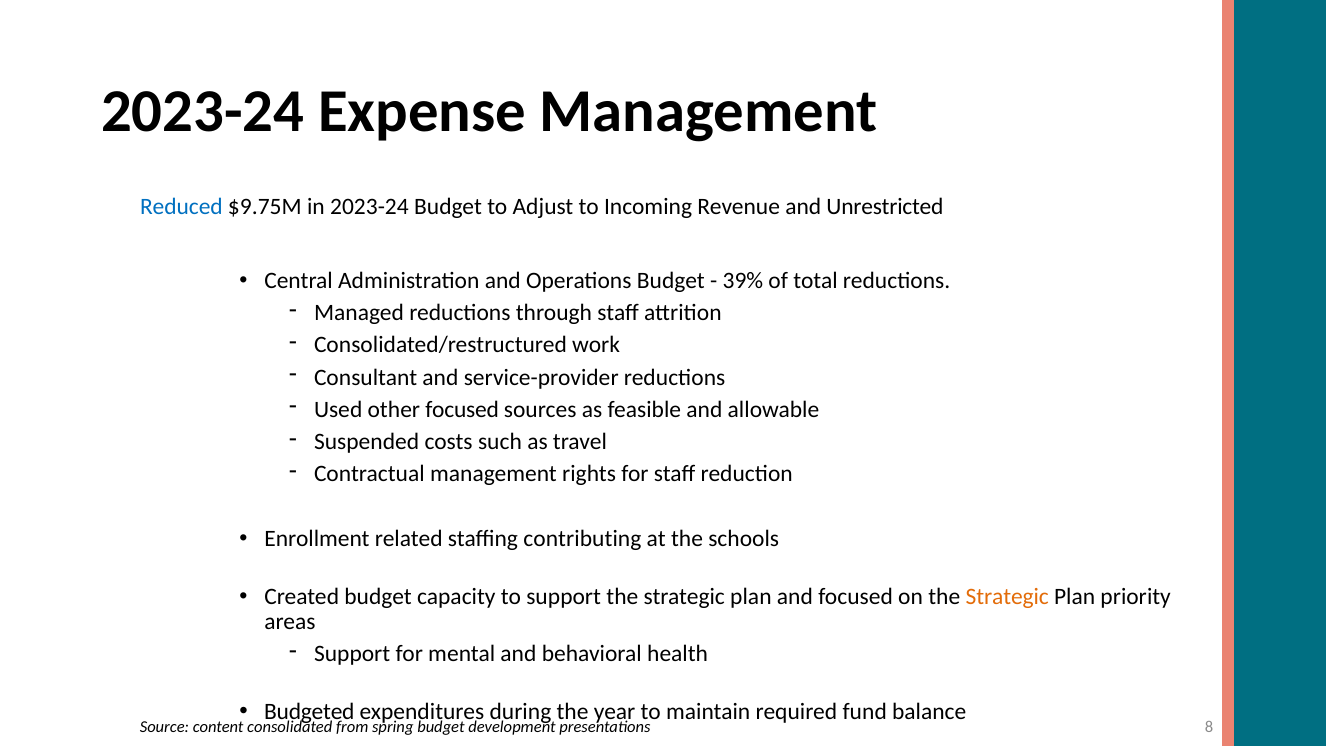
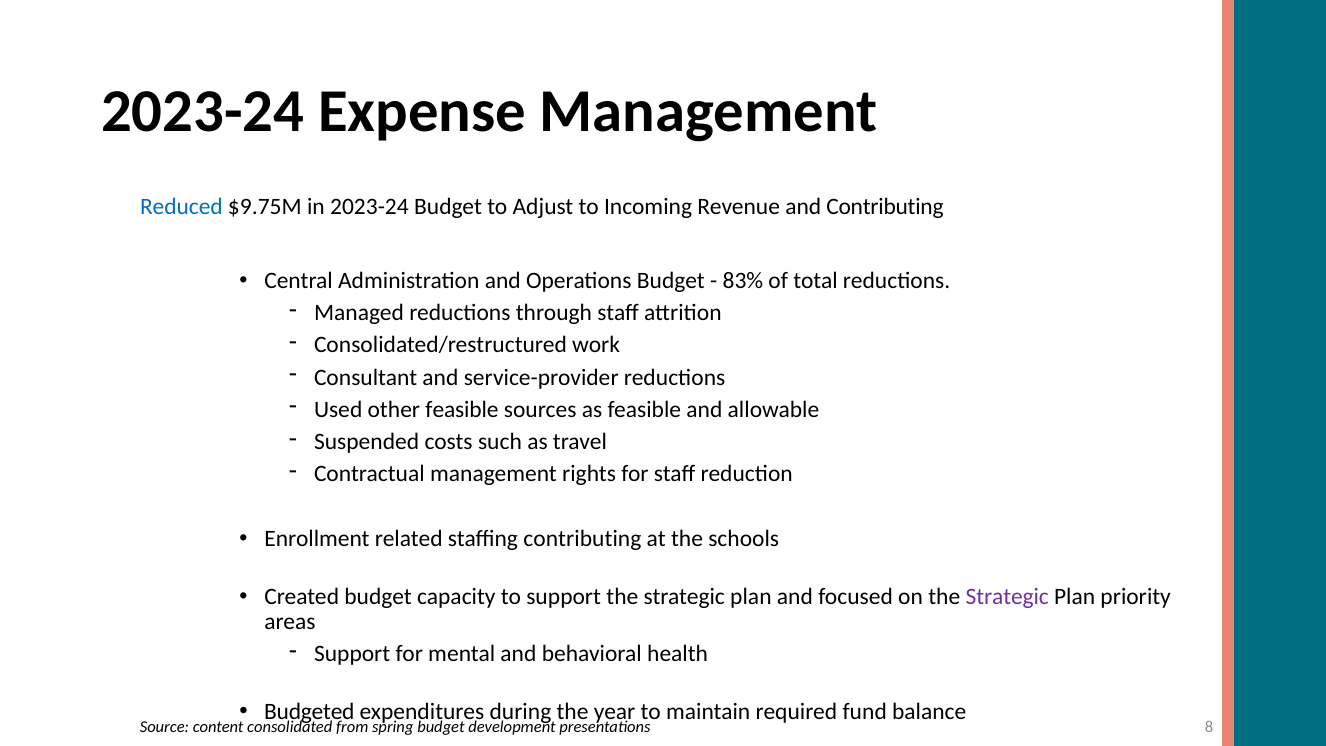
and Unrestricted: Unrestricted -> Contributing (885, 207)
39%: 39% -> 83% (743, 281)
other focused: focused -> feasible (462, 410)
Strategic colour: orange -> purple (1007, 596)
